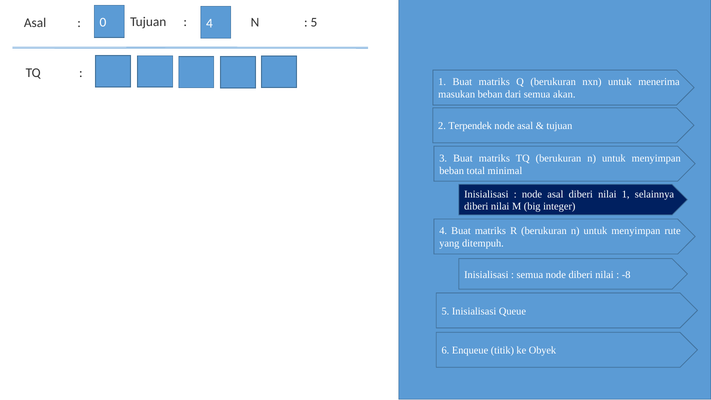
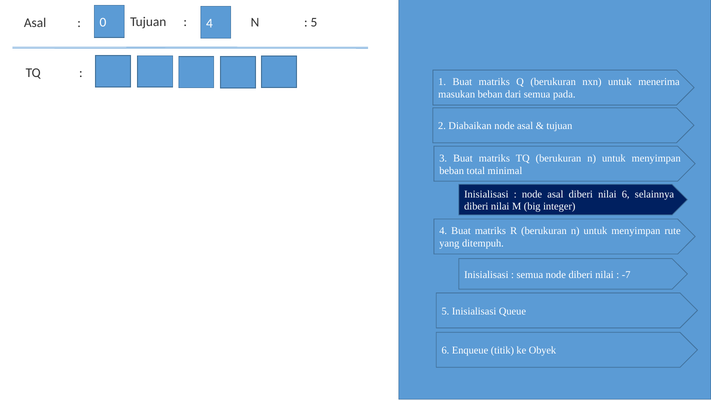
akan: akan -> pada (564, 94)
Terpendek: Terpendek -> Diabaikan (470, 126)
nilai 1: 1 -> 6 (626, 194)
-8: -8 -> -7 (626, 275)
